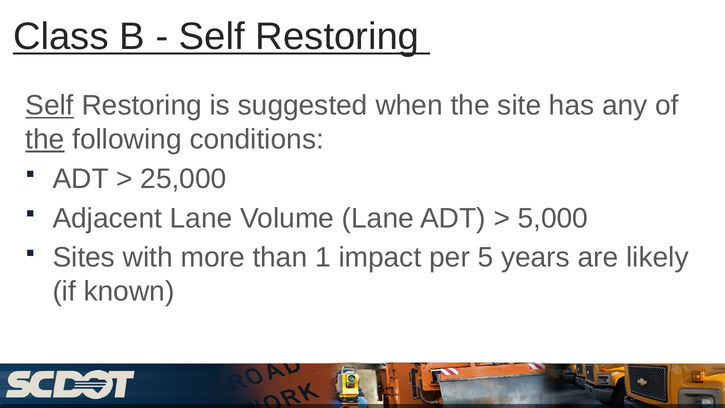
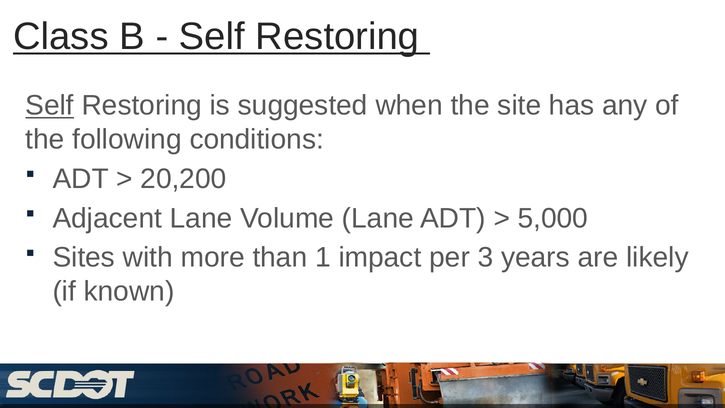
the underline: present -> none (45, 139)
25,000: 25,000 -> 20,200 (183, 179)
5: 5 -> 3 (485, 258)
